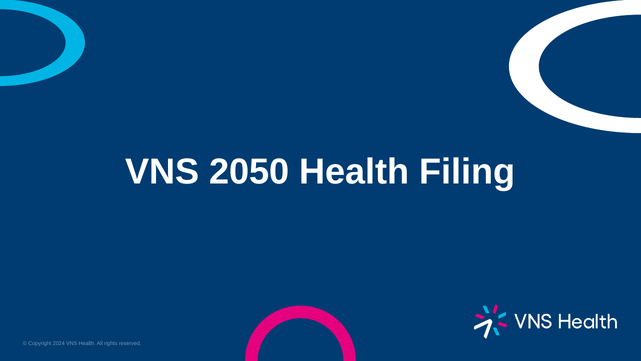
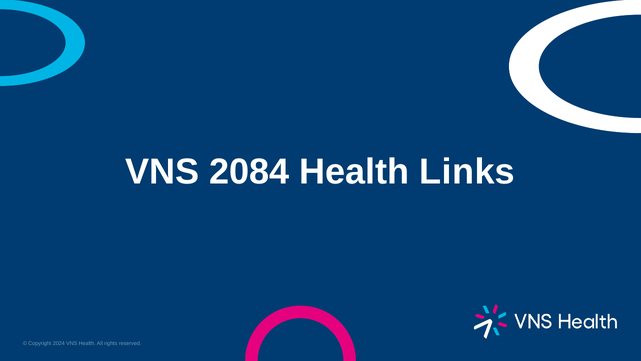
2050: 2050 -> 2084 (249, 172)
Filing: Filing -> Links (467, 172)
